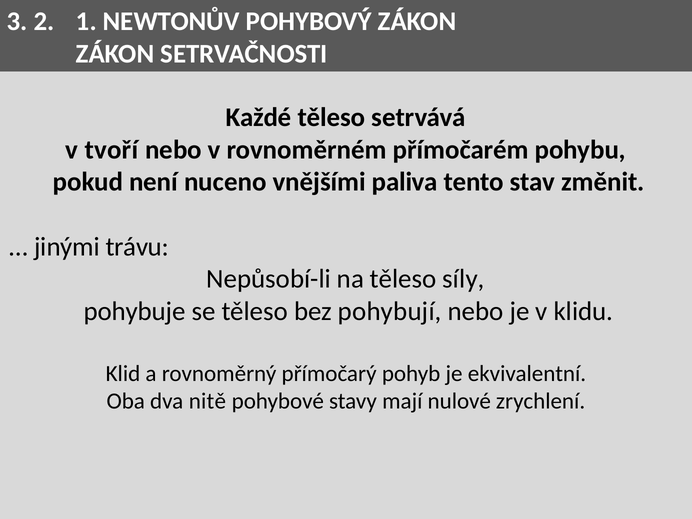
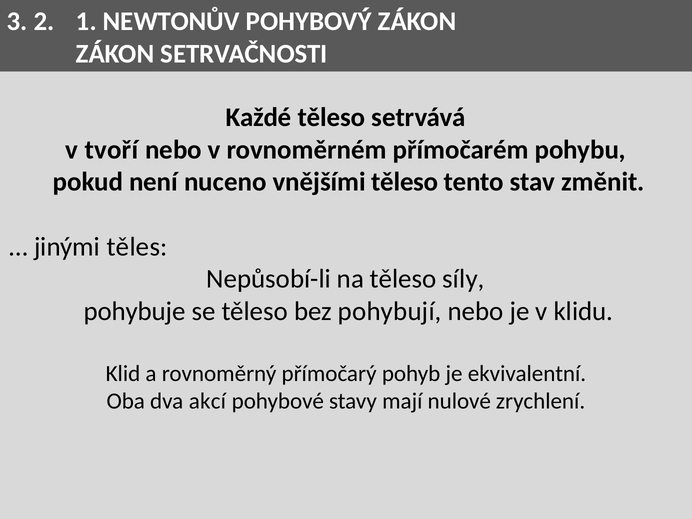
vnějšími paliva: paliva -> těleso (405, 182)
trávu: trávu -> těles (137, 247)
nitě: nitě -> akcí (207, 401)
